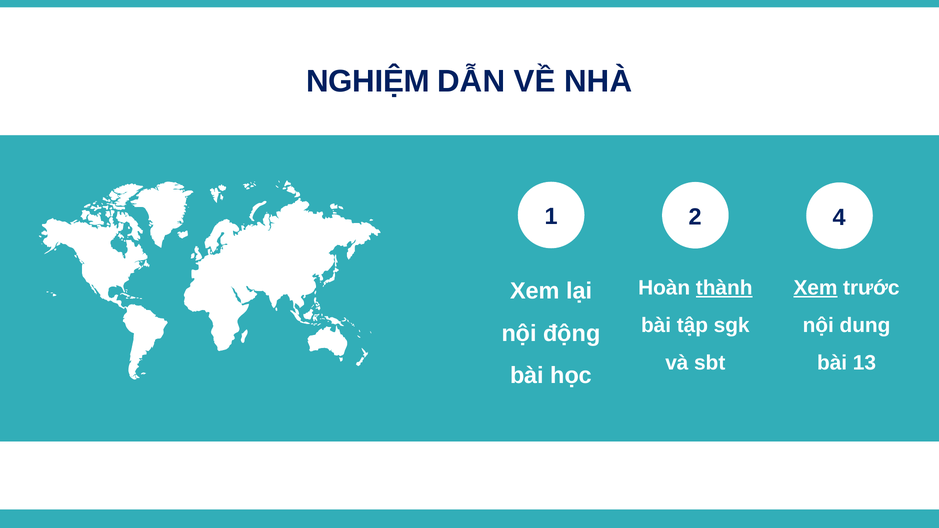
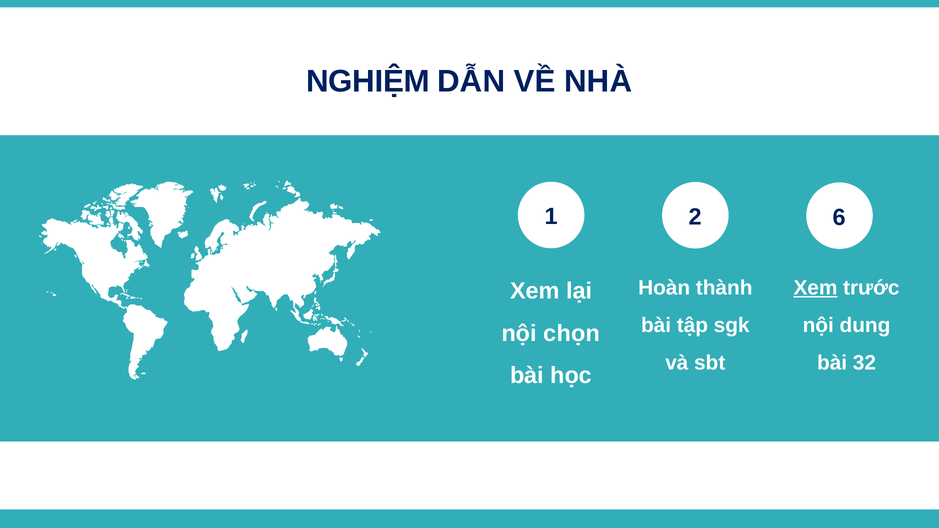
4: 4 -> 6 (839, 217)
thành underline: present -> none (724, 288)
động: động -> chọn (572, 333)
13: 13 -> 32 (864, 363)
